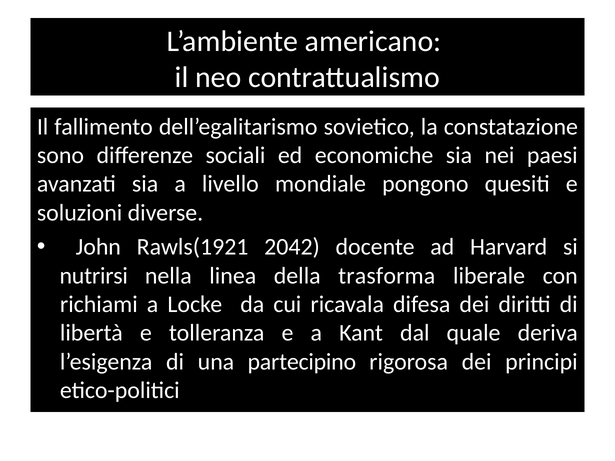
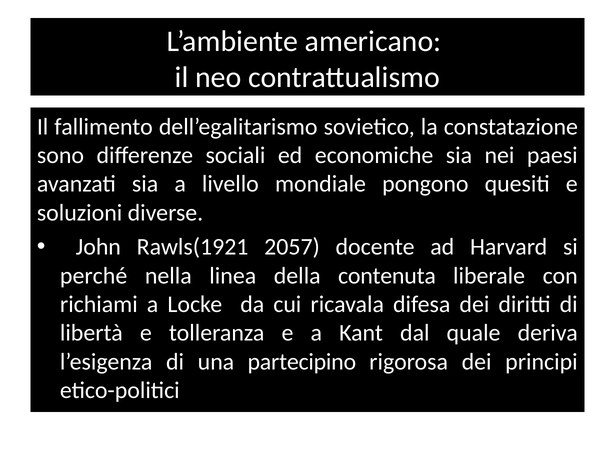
2042: 2042 -> 2057 (292, 247)
nutrirsi: nutrirsi -> perché (94, 276)
trasforma: trasforma -> contenuta (387, 276)
